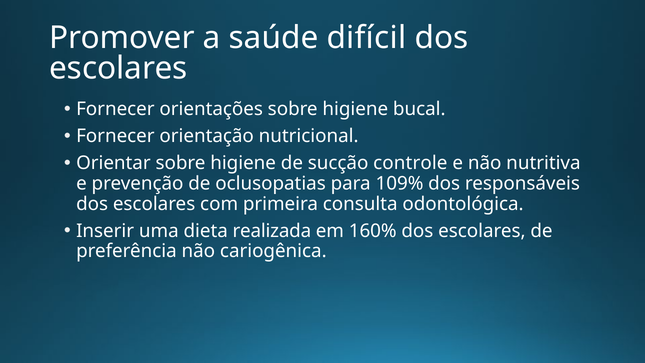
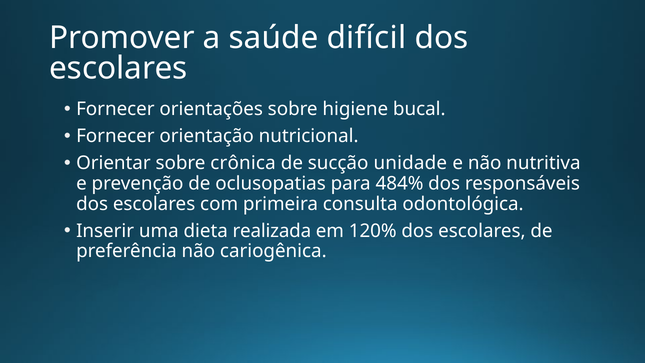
Orientar sobre higiene: higiene -> crônica (243, 163)
controle: controle -> unidade (410, 163)
109%: 109% -> 484% (399, 183)
160%: 160% -> 120% (373, 231)
